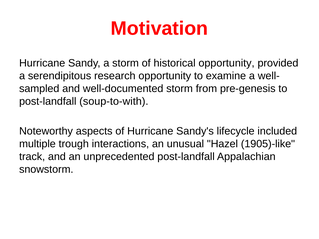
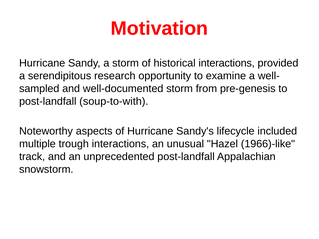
historical opportunity: opportunity -> interactions (227, 63)
1905)-like: 1905)-like -> 1966)-like (268, 144)
